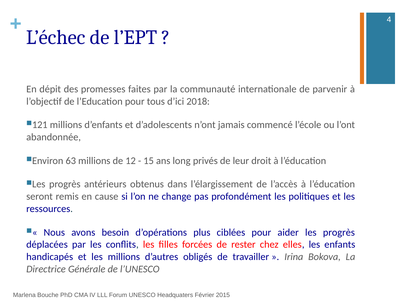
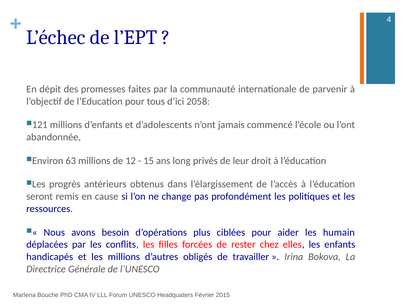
2018: 2018 -> 2058 (198, 101)
les progrès: progrès -> humain (339, 232)
